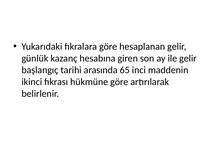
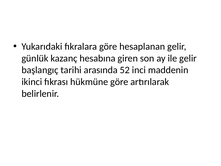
65: 65 -> 52 (125, 70)
